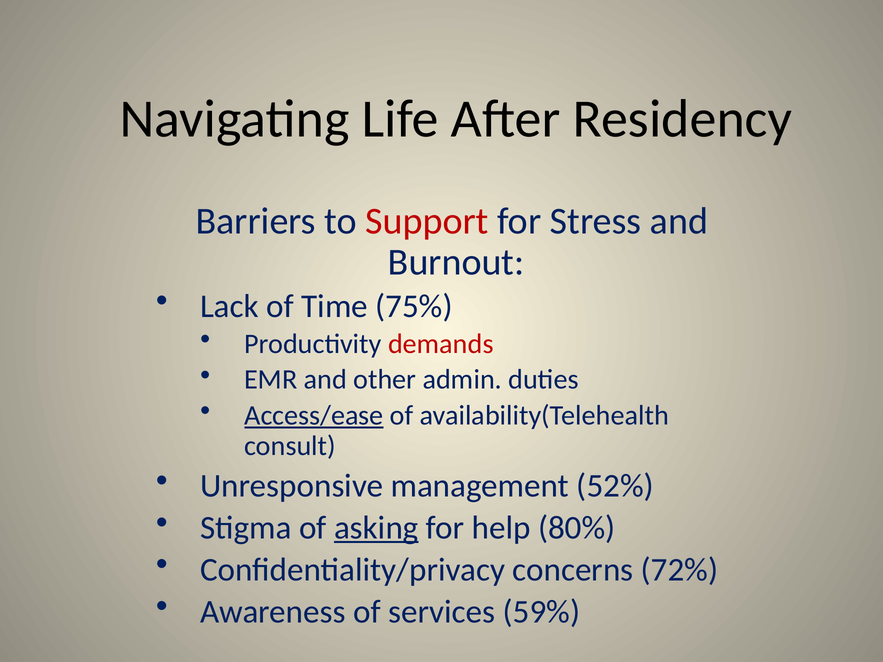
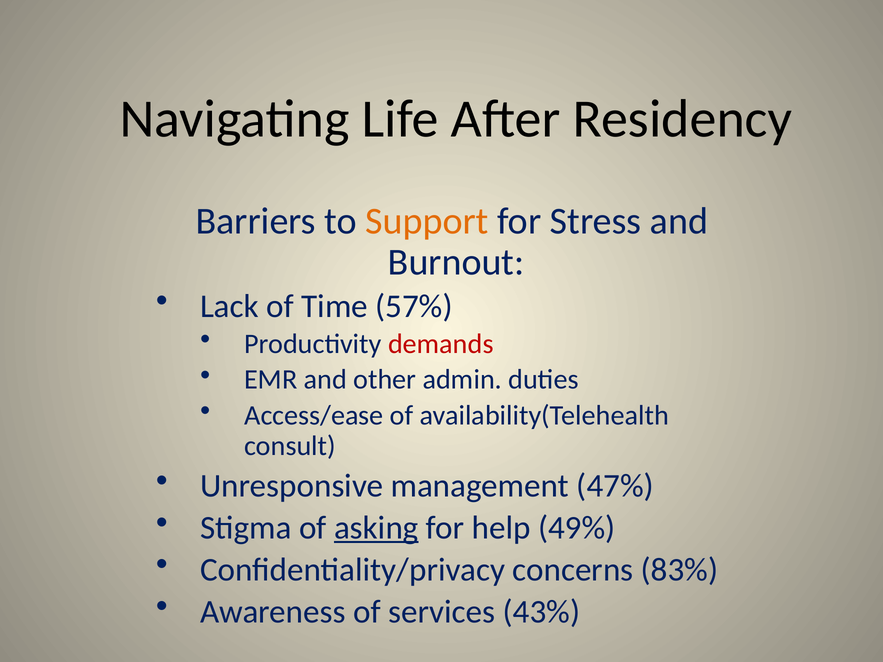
Support colour: red -> orange (427, 221)
75%: 75% -> 57% (414, 306)
Access/ease underline: present -> none (314, 416)
52%: 52% -> 47% (615, 486)
80%: 80% -> 49% (577, 528)
72%: 72% -> 83% (680, 570)
59%: 59% -> 43% (541, 612)
